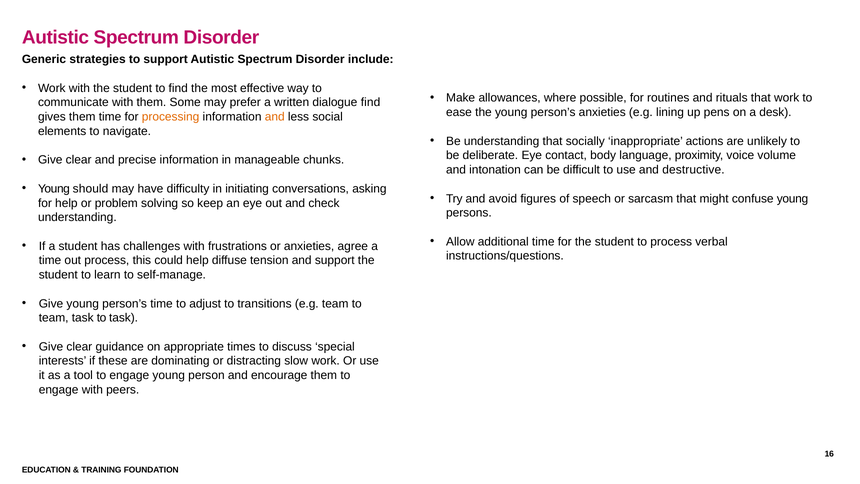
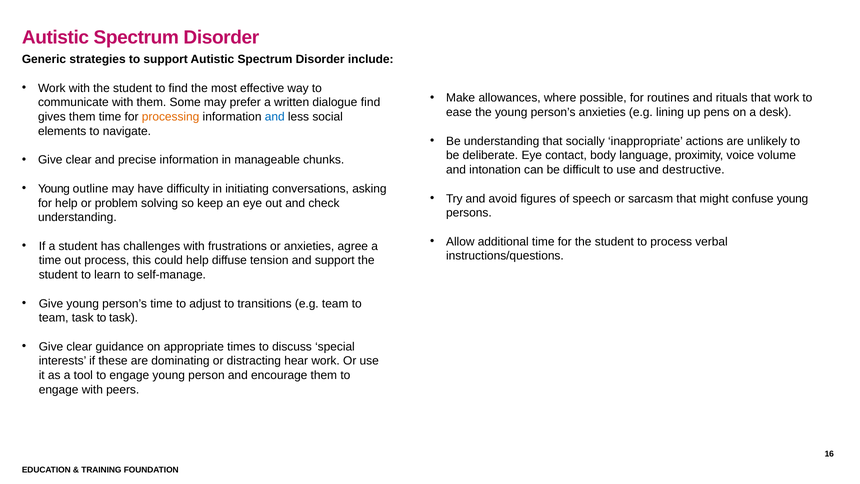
and colour: orange -> blue (275, 117)
should: should -> outline (91, 189)
slow: slow -> hear (296, 361)
